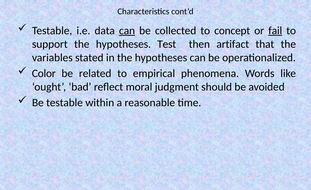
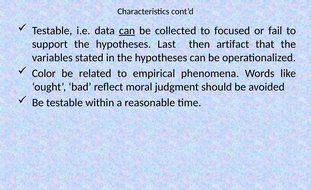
concept: concept -> focused (232, 30)
fail underline: present -> none (275, 30)
Test: Test -> Last (167, 44)
